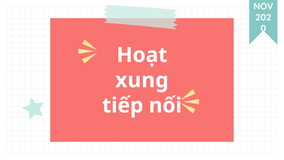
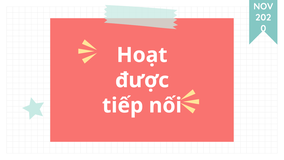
xung: xung -> được (142, 80)
